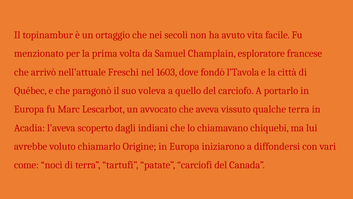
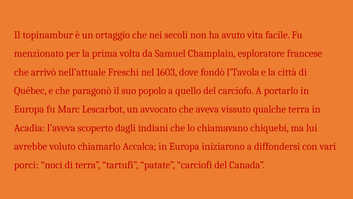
voleva: voleva -> popolo (152, 91)
Origine: Origine -> Accalca (140, 146)
come: come -> porci (26, 165)
